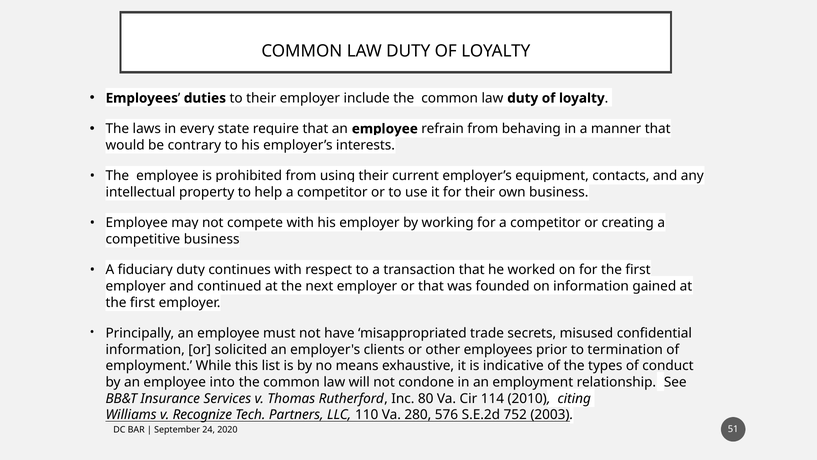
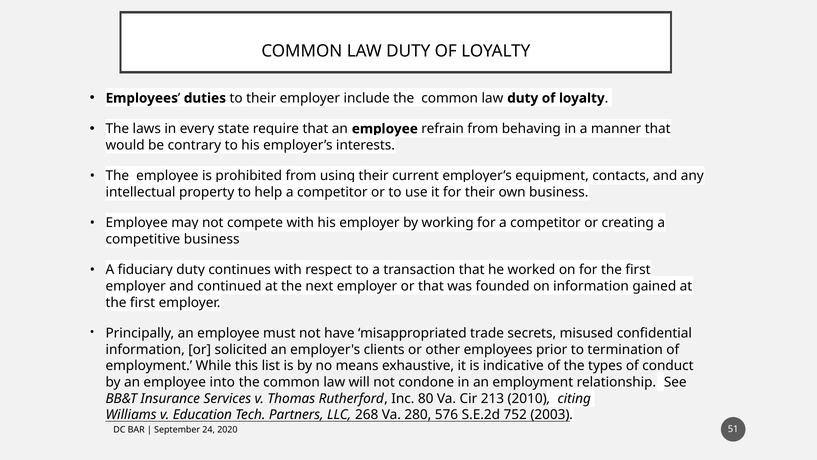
114: 114 -> 213 (492, 398)
Recognize: Recognize -> Education (202, 415)
110: 110 -> 268 (367, 415)
